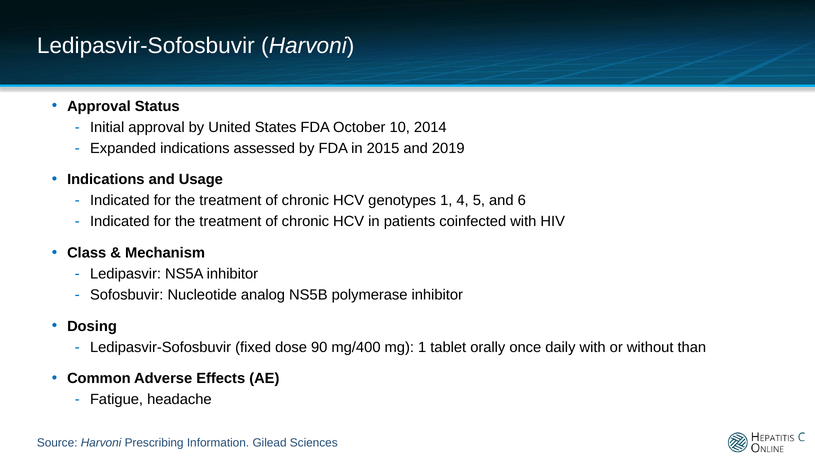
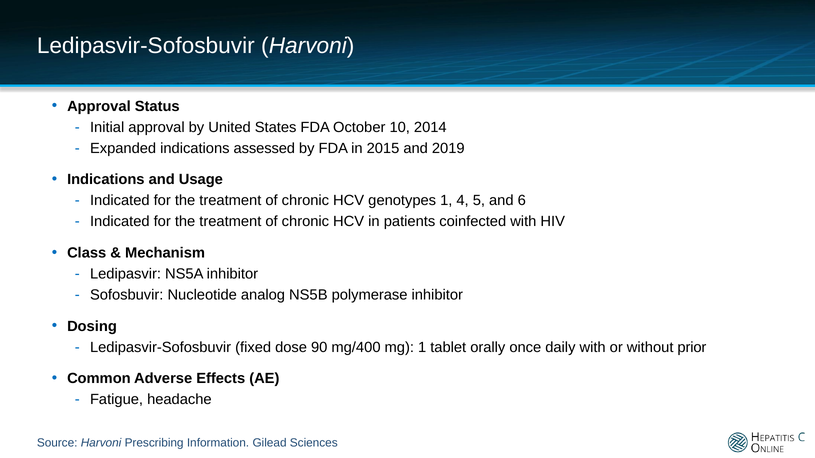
than: than -> prior (692, 348)
